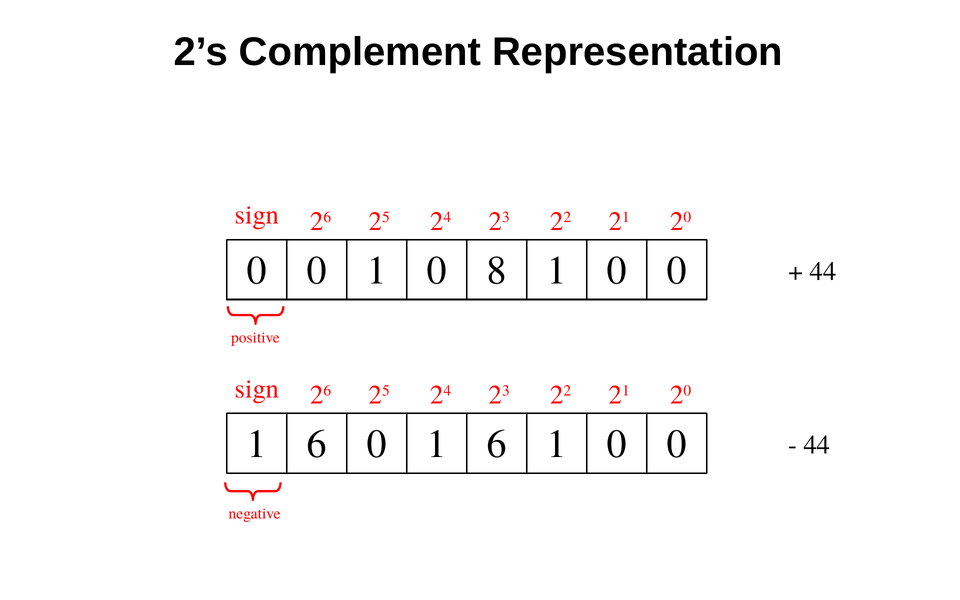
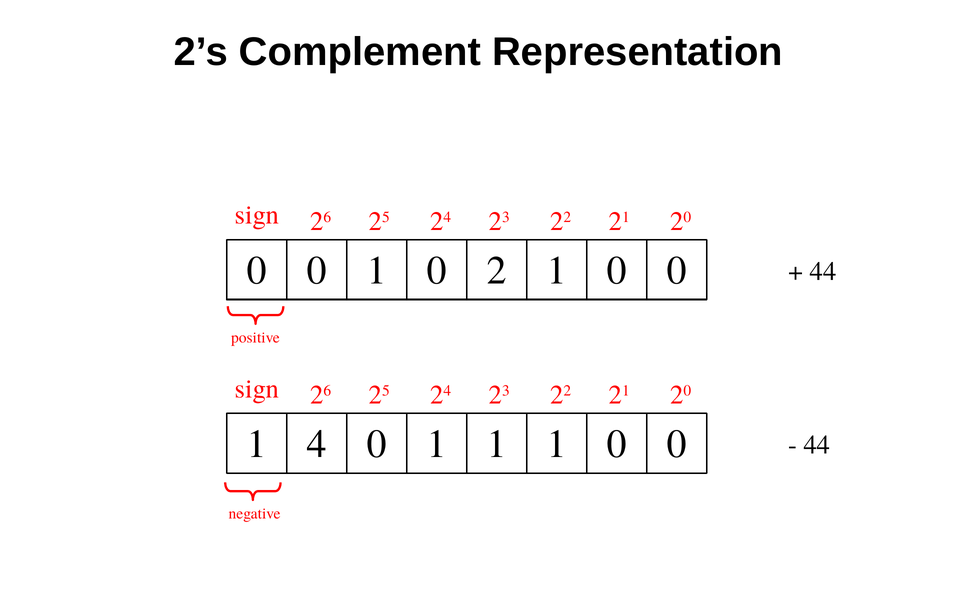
8: 8 -> 2 (497, 270)
6: 6 -> 4 (317, 444)
0 1 6: 6 -> 1 (497, 444)
